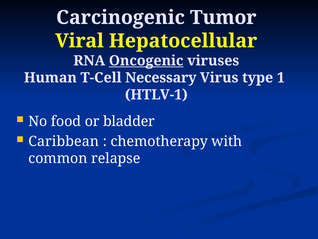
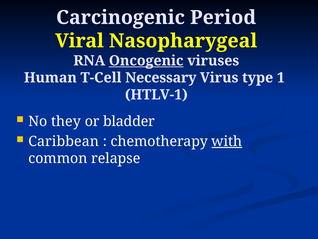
Tumor: Tumor -> Period (223, 18)
Hepatocellular: Hepatocellular -> Nasopharygeal (183, 41)
food: food -> they (66, 121)
with underline: none -> present (227, 141)
